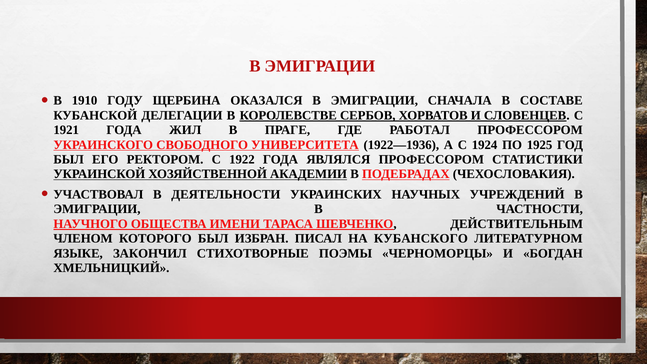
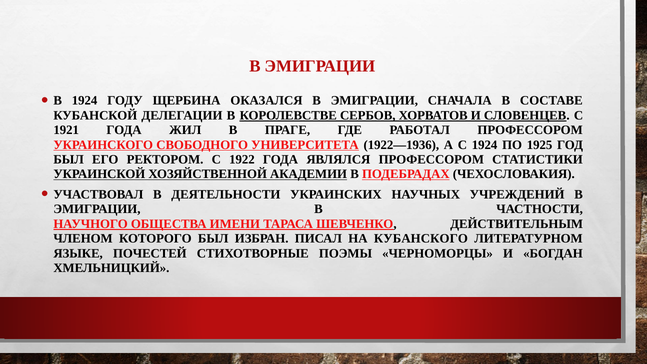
В 1910: 1910 -> 1924 (85, 101)
ЗАКОНЧИЛ: ЗАКОНЧИЛ -> ПОЧЕСТЕЙ (150, 253)
